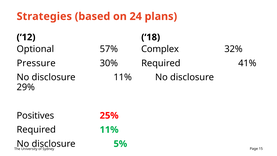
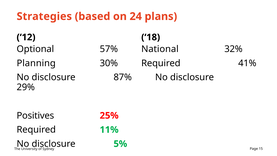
Complex: Complex -> National (160, 49)
Pressure: Pressure -> Planning (36, 63)
disclosure 11%: 11% -> 87% (123, 77)
